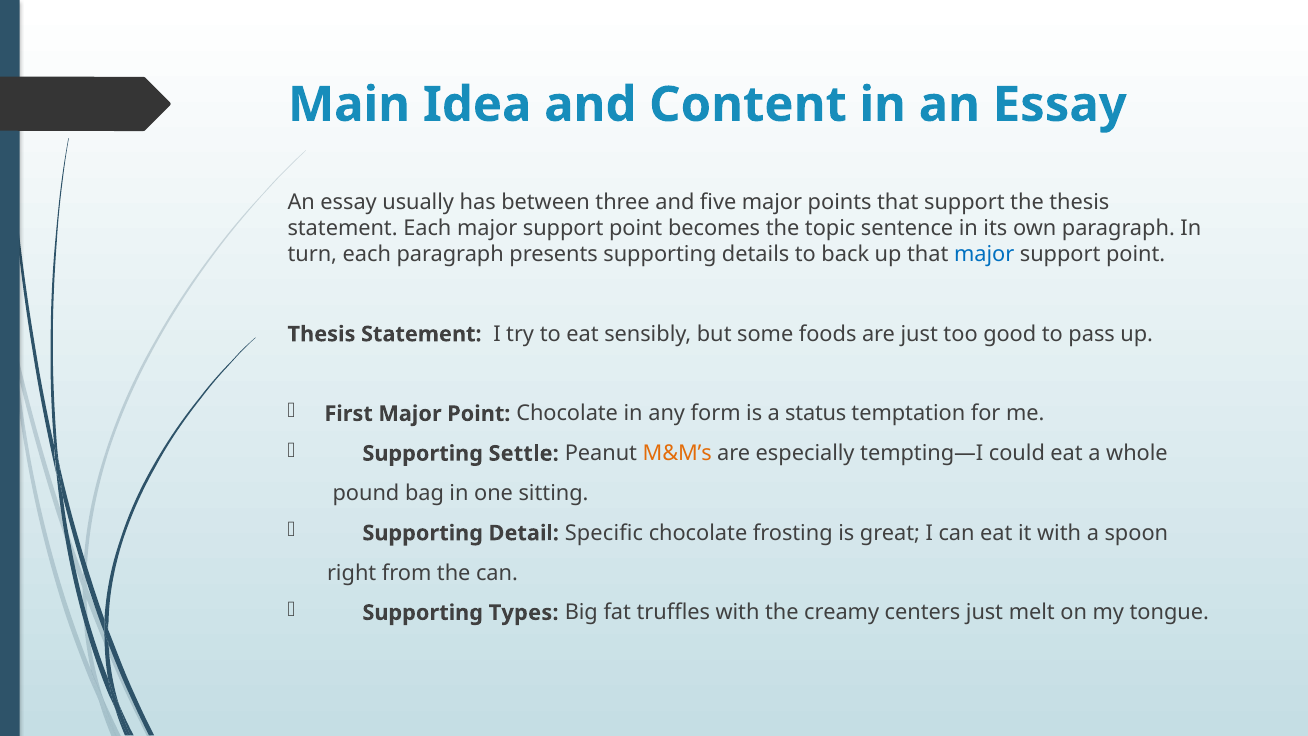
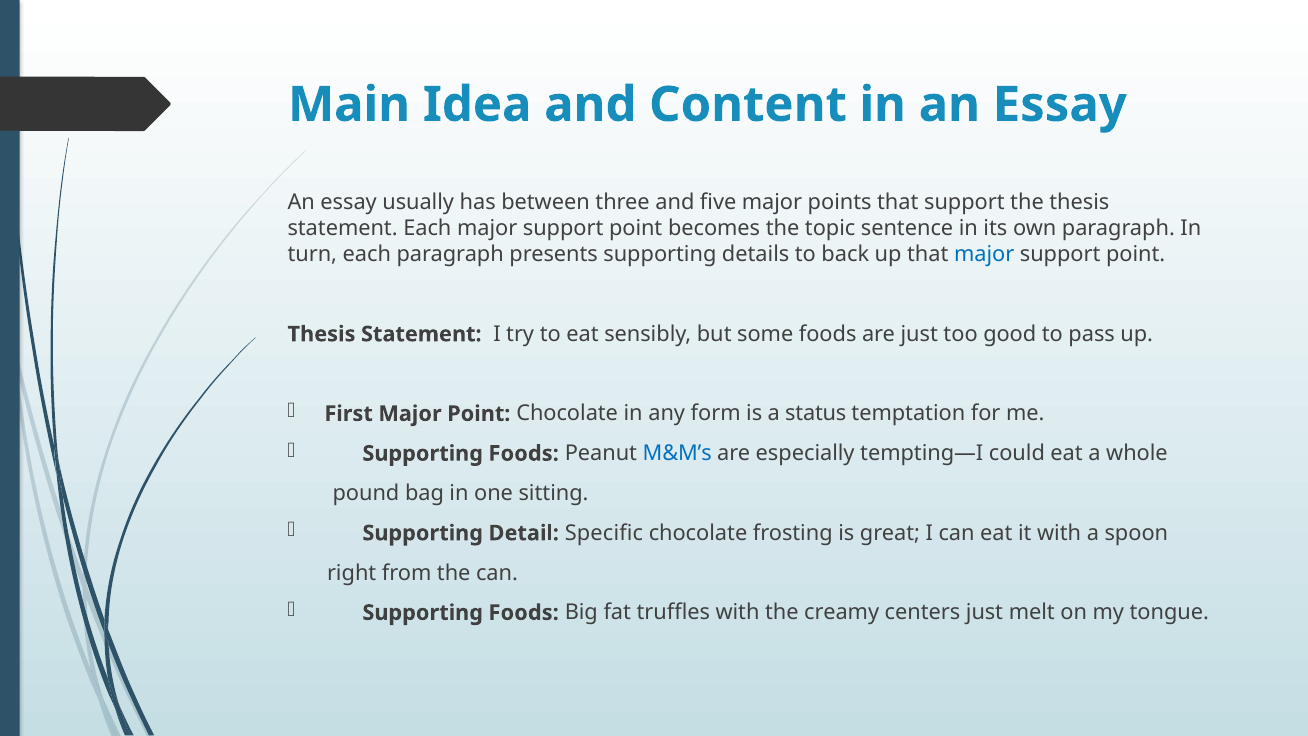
Settle: Settle -> Foods (524, 453)
M&M’s colour: orange -> blue (677, 453)
Types: Types -> Foods (524, 612)
